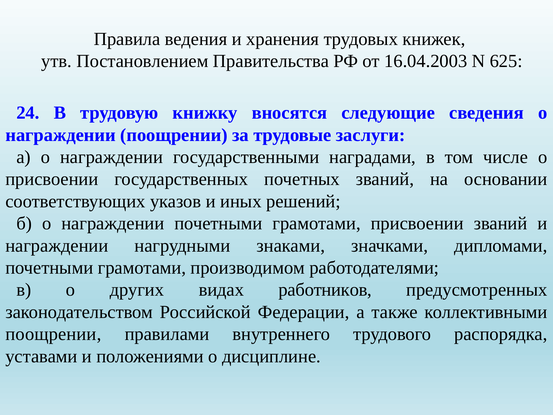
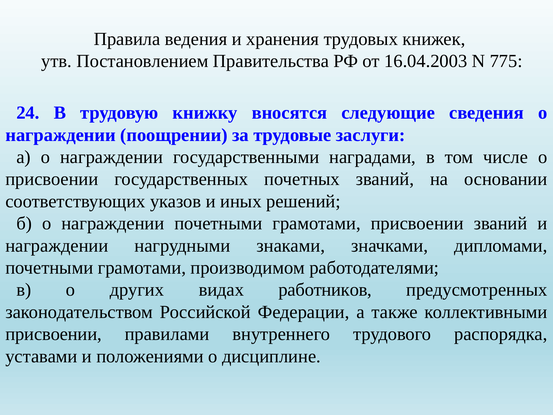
625: 625 -> 775 (506, 61)
поощрении: поощрении -> присвоении (54, 334)
